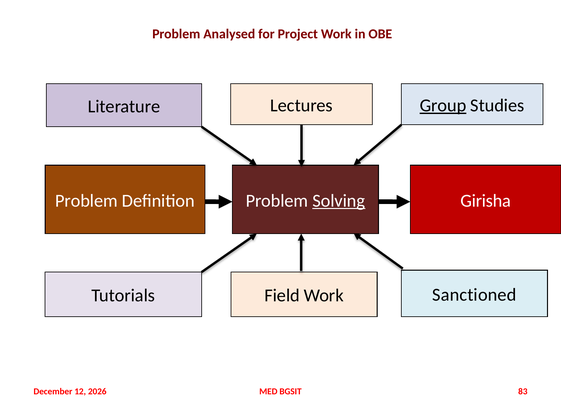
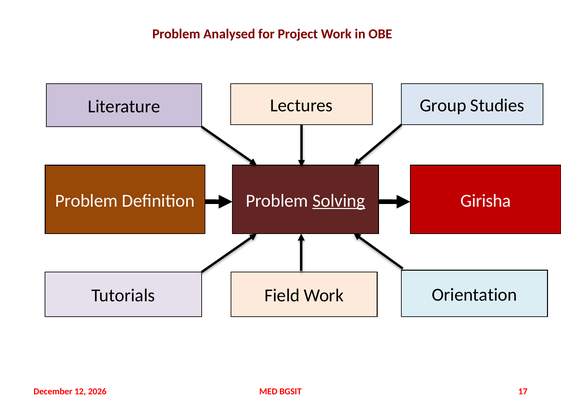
Group underline: present -> none (443, 105)
Sanctioned: Sanctioned -> Orientation (474, 295)
83: 83 -> 17 (523, 391)
